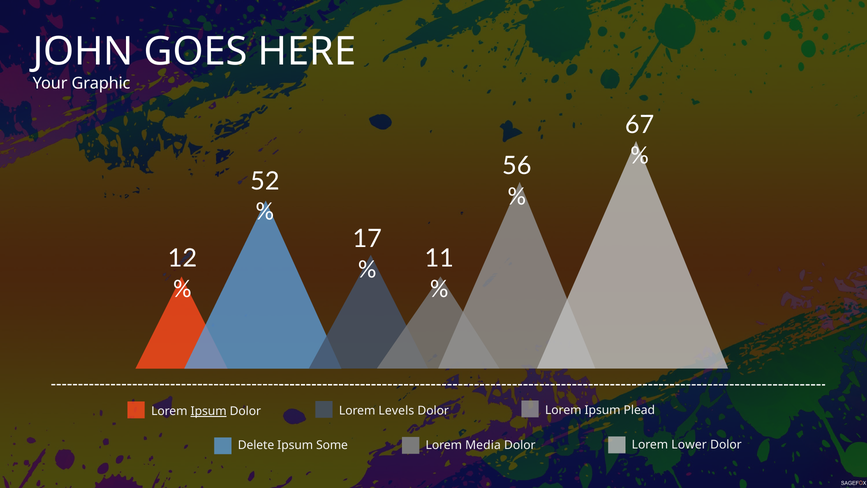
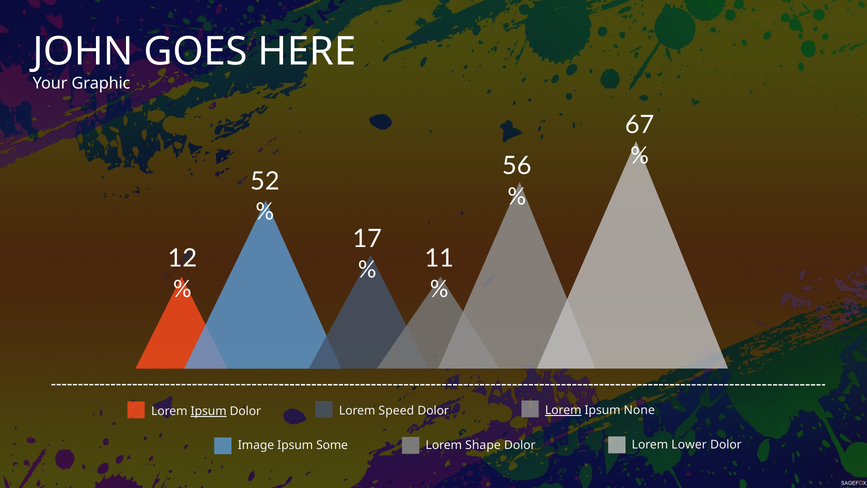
Lorem underline: none -> present (563, 410)
Plead: Plead -> None (639, 410)
Levels: Levels -> Speed (396, 411)
Media: Media -> Shape (483, 445)
Delete: Delete -> Image (256, 445)
